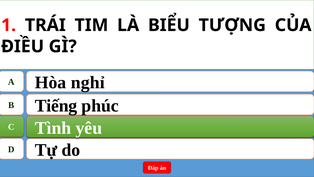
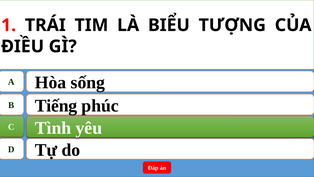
nghỉ: nghỉ -> sống (88, 82)
